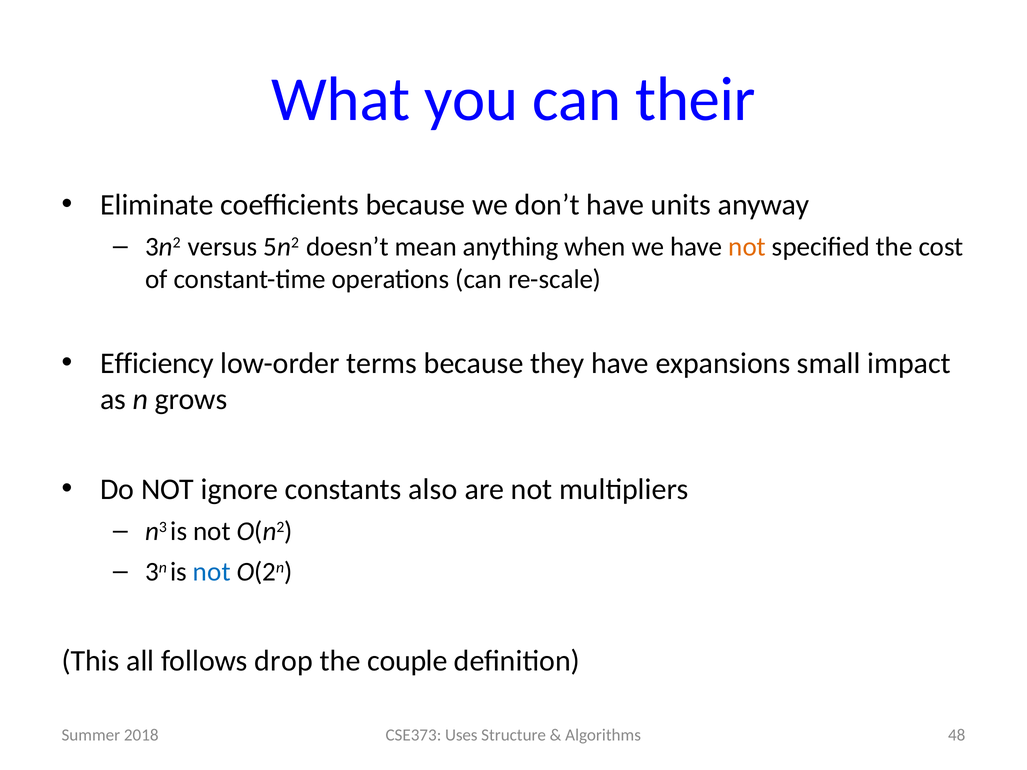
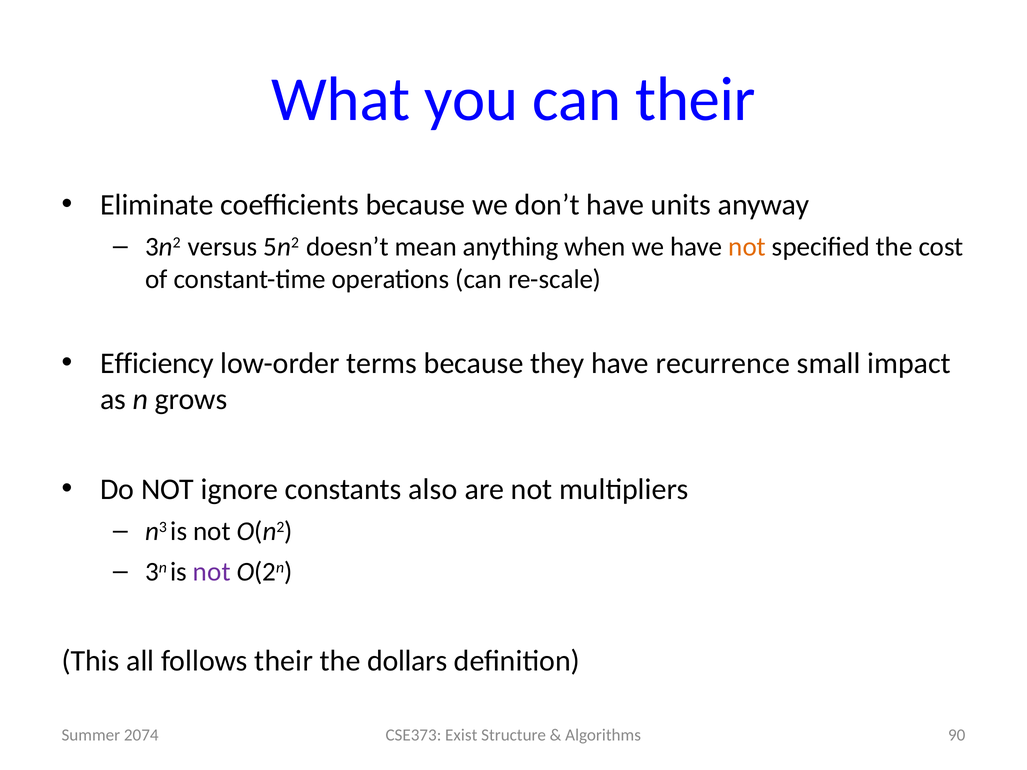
expansions: expansions -> recurrence (723, 364)
not colour: blue -> purple (212, 572)
follows drop: drop -> their (284, 661)
couple: couple -> dollars (407, 661)
Uses: Uses -> Exist (461, 735)
48: 48 -> 90 (957, 735)
2018: 2018 -> 2074 (141, 736)
